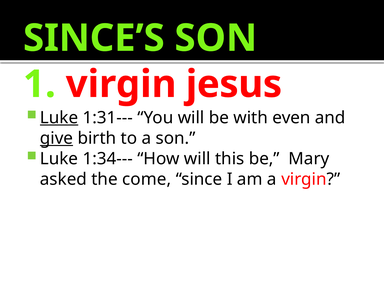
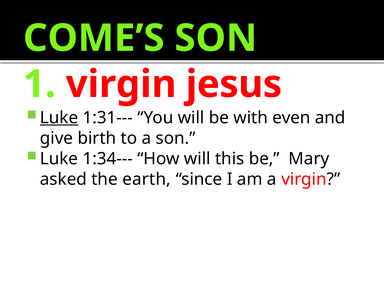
SINCE’S: SINCE’S -> COME’S (94, 38)
give underline: present -> none (57, 138)
come: come -> earth (147, 179)
